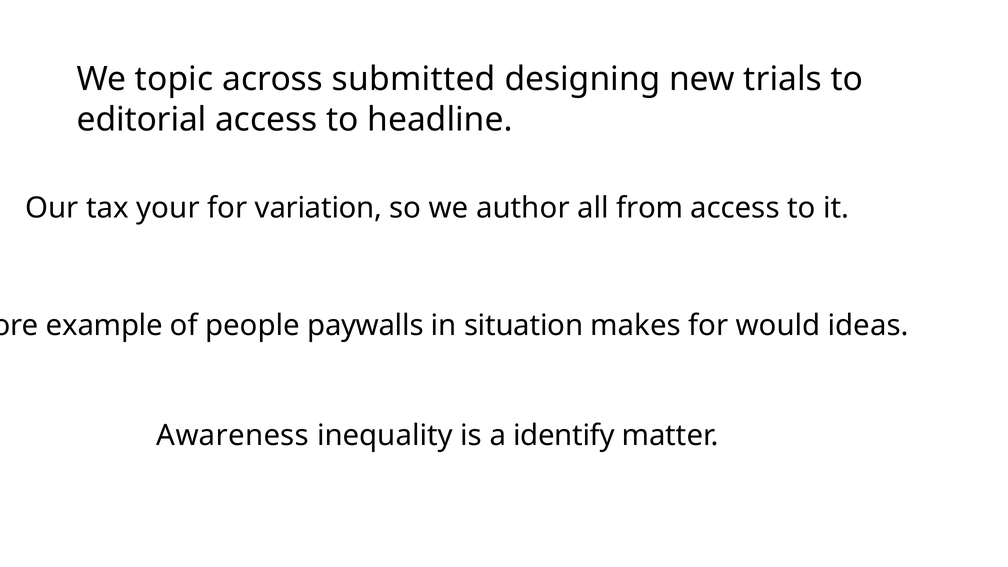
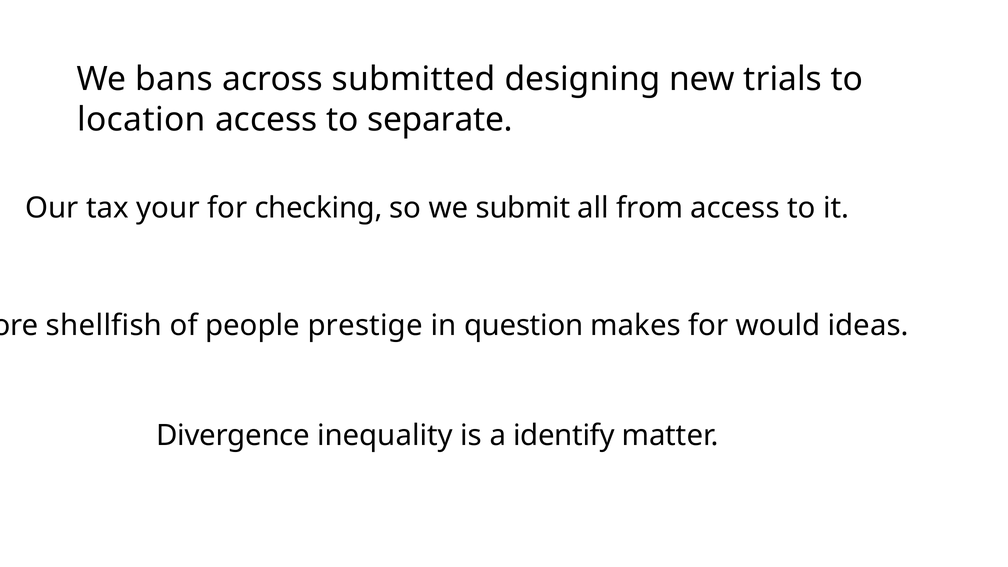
topic: topic -> bans (174, 79)
editorial: editorial -> location (141, 120)
headline: headline -> separate (440, 120)
variation: variation -> checking (319, 208)
author: author -> submit (523, 208)
example: example -> shellfish (104, 325)
paywalls: paywalls -> prestige (365, 325)
situation: situation -> question (524, 325)
Awareness: Awareness -> Divergence (233, 436)
